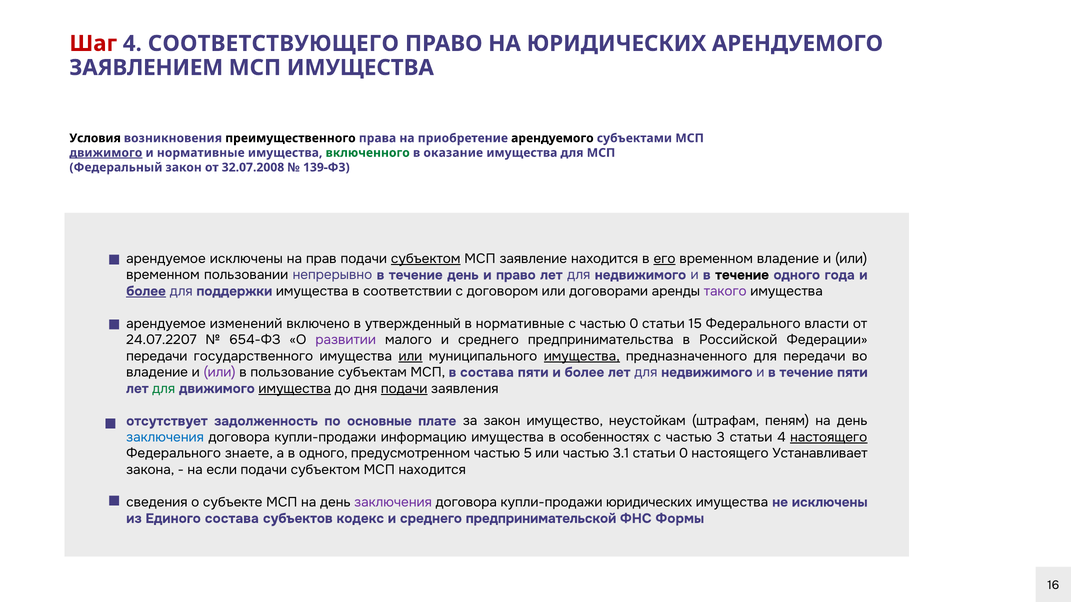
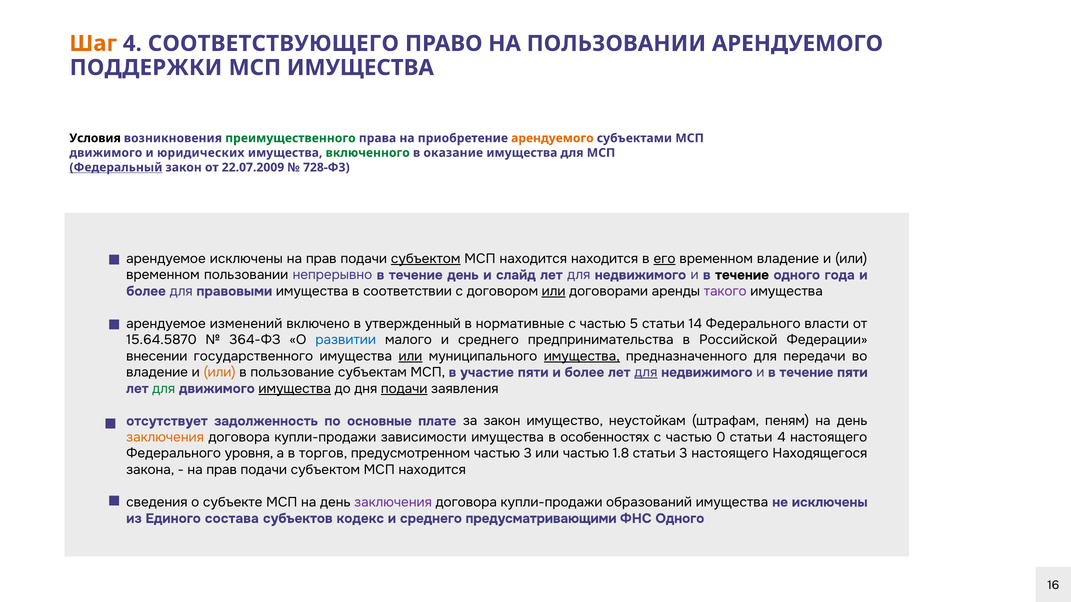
Шаг colour: red -> orange (93, 44)
НА ЮРИДИЧЕСКИХ: ЮРИДИЧЕСКИХ -> ПОЛЬЗОВАНИИ (616, 44)
ЗАЯВЛЕНИЕМ: ЗАЯВЛЕНИЕМ -> ПОДДЕРЖКИ (146, 68)
преимущественного colour: black -> green (290, 138)
арендуемого colour: black -> orange (552, 138)
движимого underline: present -> none (106, 153)
и нормативные: нормативные -> юридических (201, 153)
Федеральный underline: none -> present (116, 168)
32.07.2008: 32.07.2008 -> 22.07.2009 (253, 168)
139-ФЗ: 139-ФЗ -> 728-ФЗ (326, 168)
заявление: заявление -> находится (533, 259)
и право: право -> слайд (516, 275)
более underline: present -> none (146, 291)
поддержки: поддержки -> правовыми (234, 291)
или underline: none -> present (554, 291)
частью 0: 0 -> 5 (634, 324)
15: 15 -> 14 (695, 324)
24.07.2207: 24.07.2207 -> 15.64.5870 (161, 340)
654-ФЗ: 654-ФЗ -> 364-ФЗ (255, 340)
развитии colour: purple -> blue (346, 340)
передачи: передачи -> внесении (157, 356)
или colour: purple -> orange (220, 373)
в состава: состава -> участие (487, 373)
для underline: none -> present (646, 373)
заключения colour: blue -> orange (165, 438)
информацию: информацию -> зависимости (424, 438)
3: 3 -> 0 (721, 438)
настоящего underline: present -> none (829, 438)
знаете: знаете -> уровня (249, 454)
в одного: одного -> торгов (323, 454)
частью 5: 5 -> 3 (528, 454)
3.1: 3.1 -> 1.8 (621, 454)
статьи 0: 0 -> 3 (683, 454)
Устанавливает: Устанавливает -> Находящегося (820, 454)
если: если -> прав (222, 470)
купли-продажи юридических: юридических -> образований (649, 503)
предпринимательской: предпринимательской -> предусматривающими (541, 519)
ФНС Формы: Формы -> Одного (680, 519)
